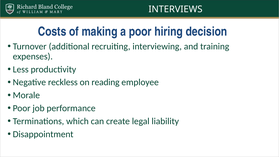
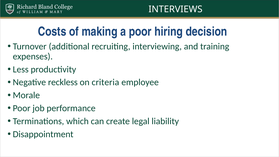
reading: reading -> criteria (105, 82)
